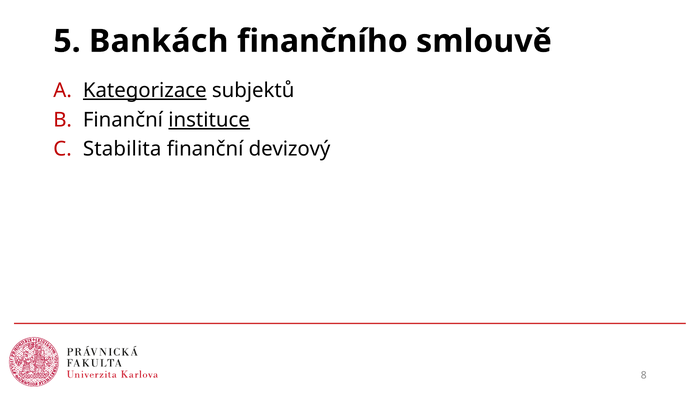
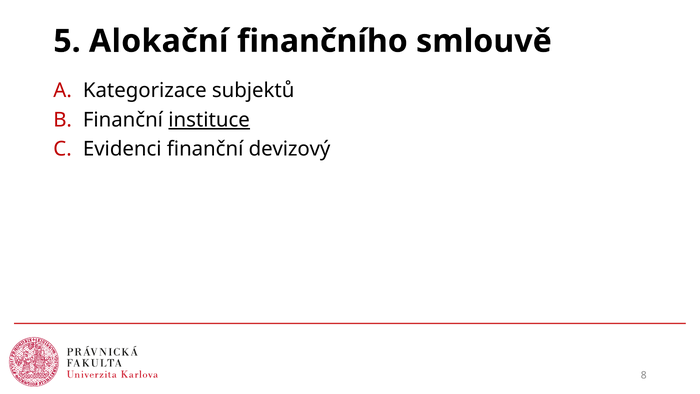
Bankách: Bankách -> Alokační (159, 41)
Kategorizace underline: present -> none (145, 91)
Stabilita: Stabilita -> Evidenci (122, 149)
